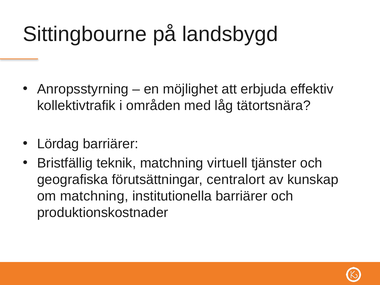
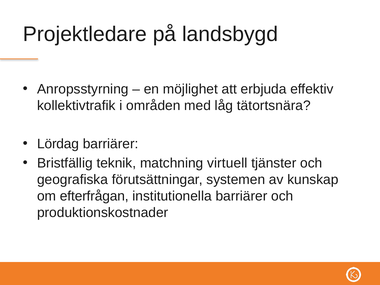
Sittingbourne: Sittingbourne -> Projektledare (85, 34)
centralort: centralort -> systemen (236, 180)
om matchning: matchning -> efterfrågan (94, 196)
